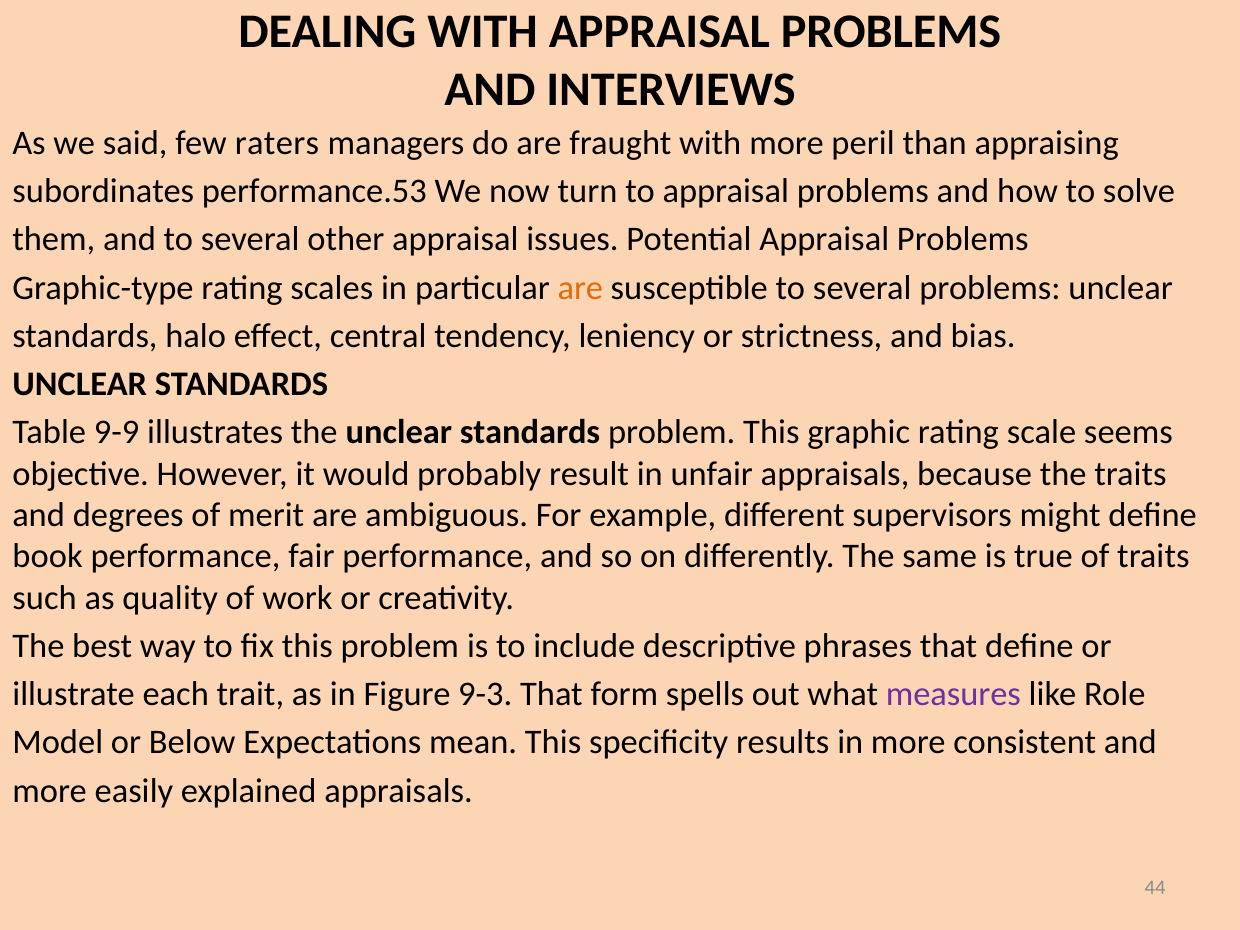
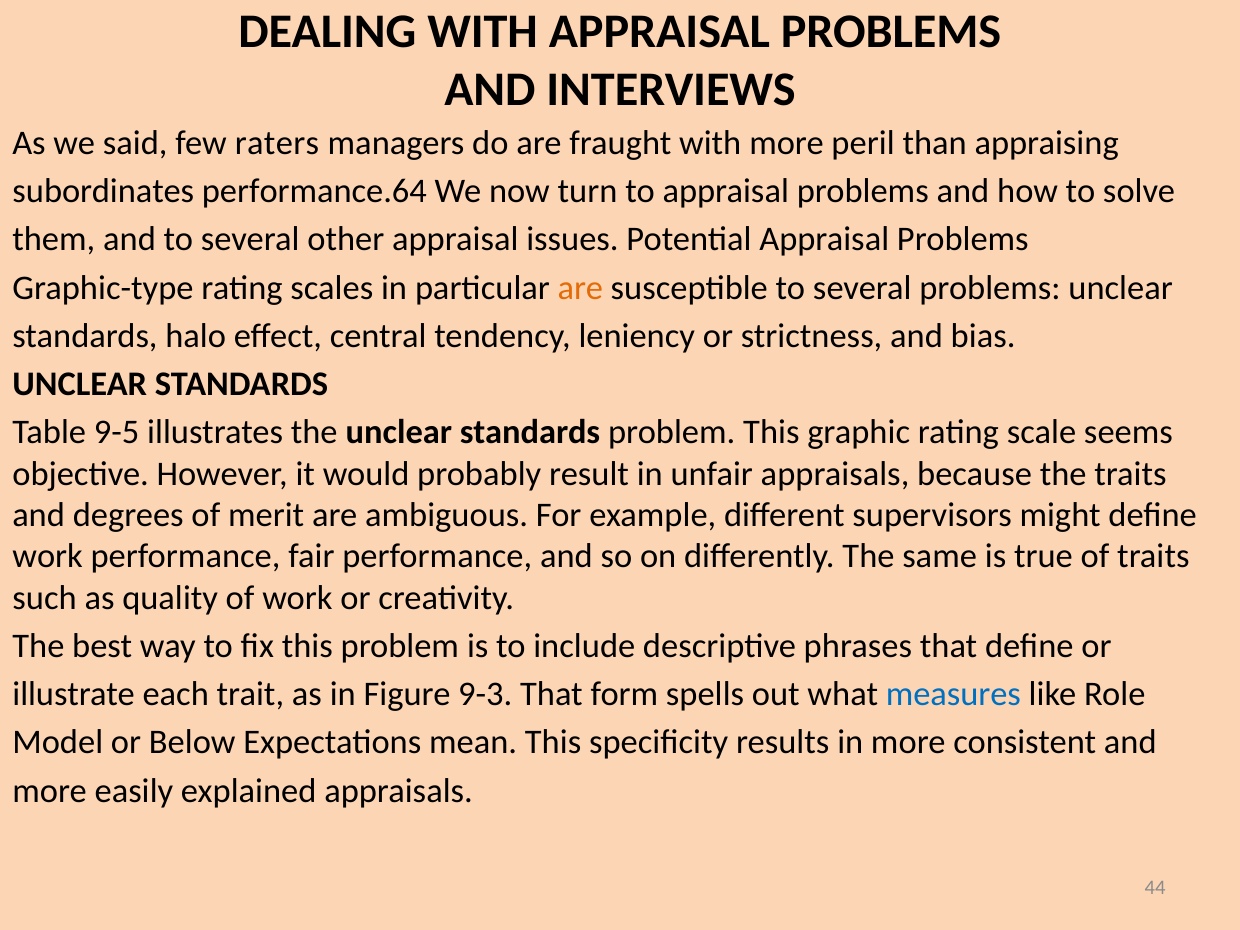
performance.53: performance.53 -> performance.64 (314, 191)
9-9: 9-9 -> 9-5 (117, 432)
book: book -> work (48, 556)
measures colour: purple -> blue (953, 694)
